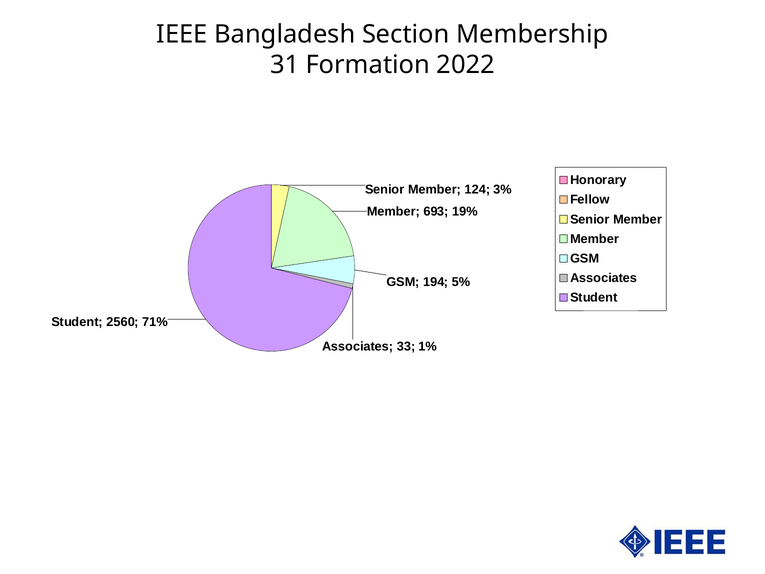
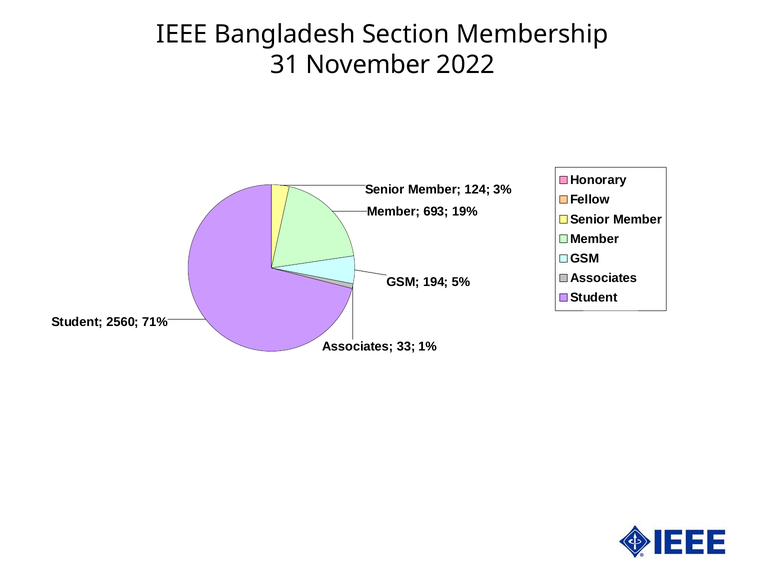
Formation: Formation -> November (368, 65)
